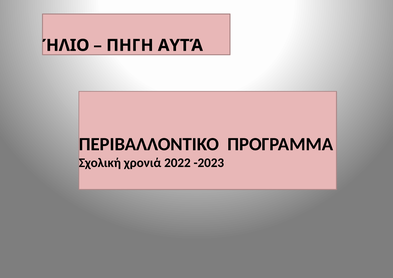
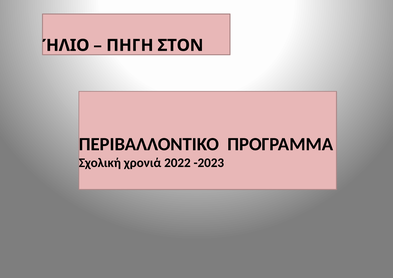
ΑΥΤΆ: ΑΥΤΆ -> ΣΤΟΝ (180, 45)
